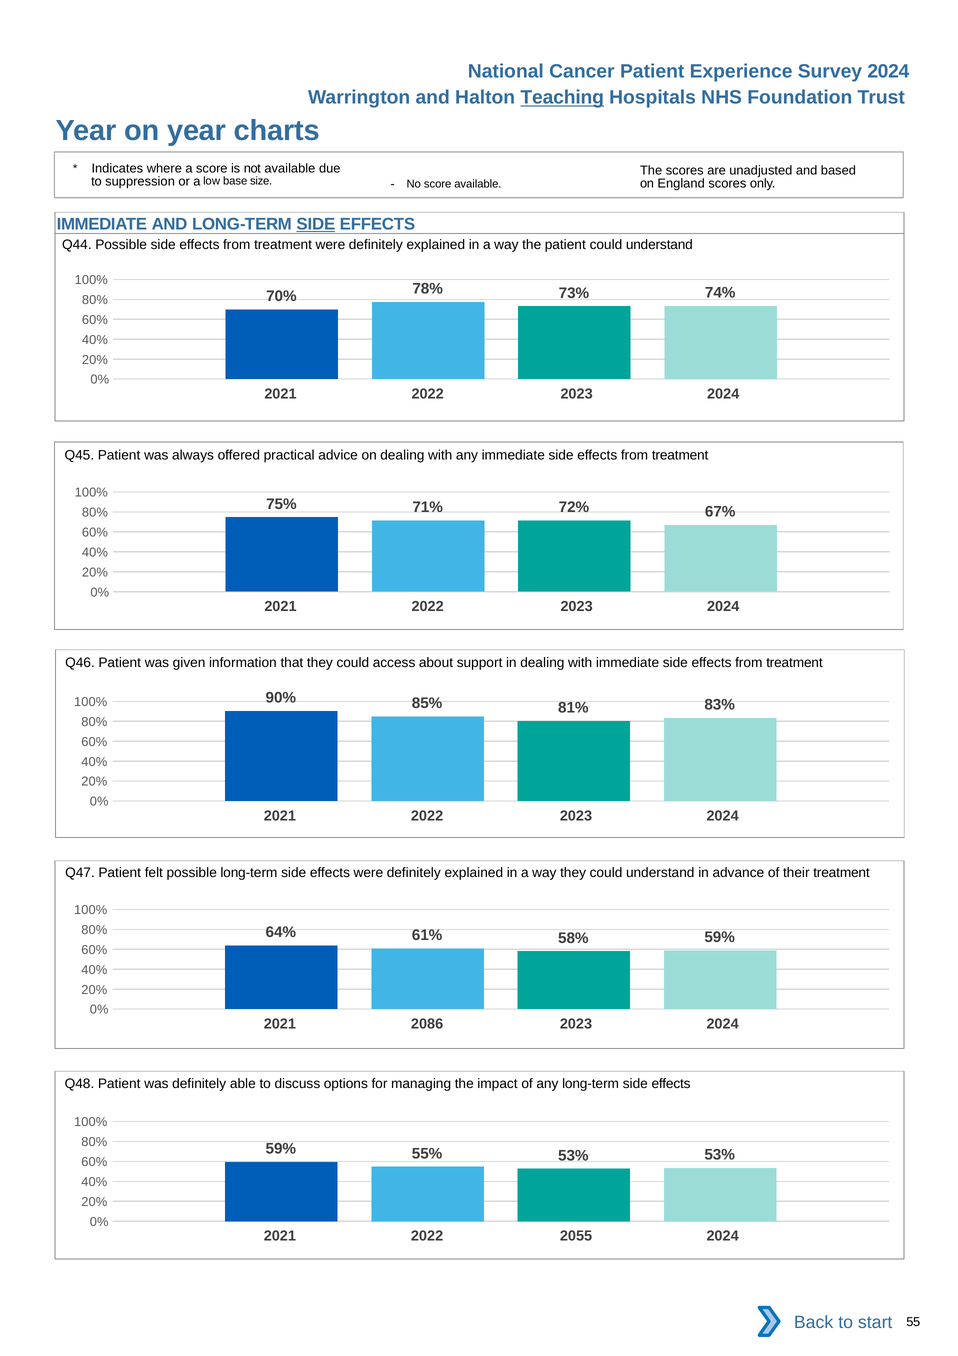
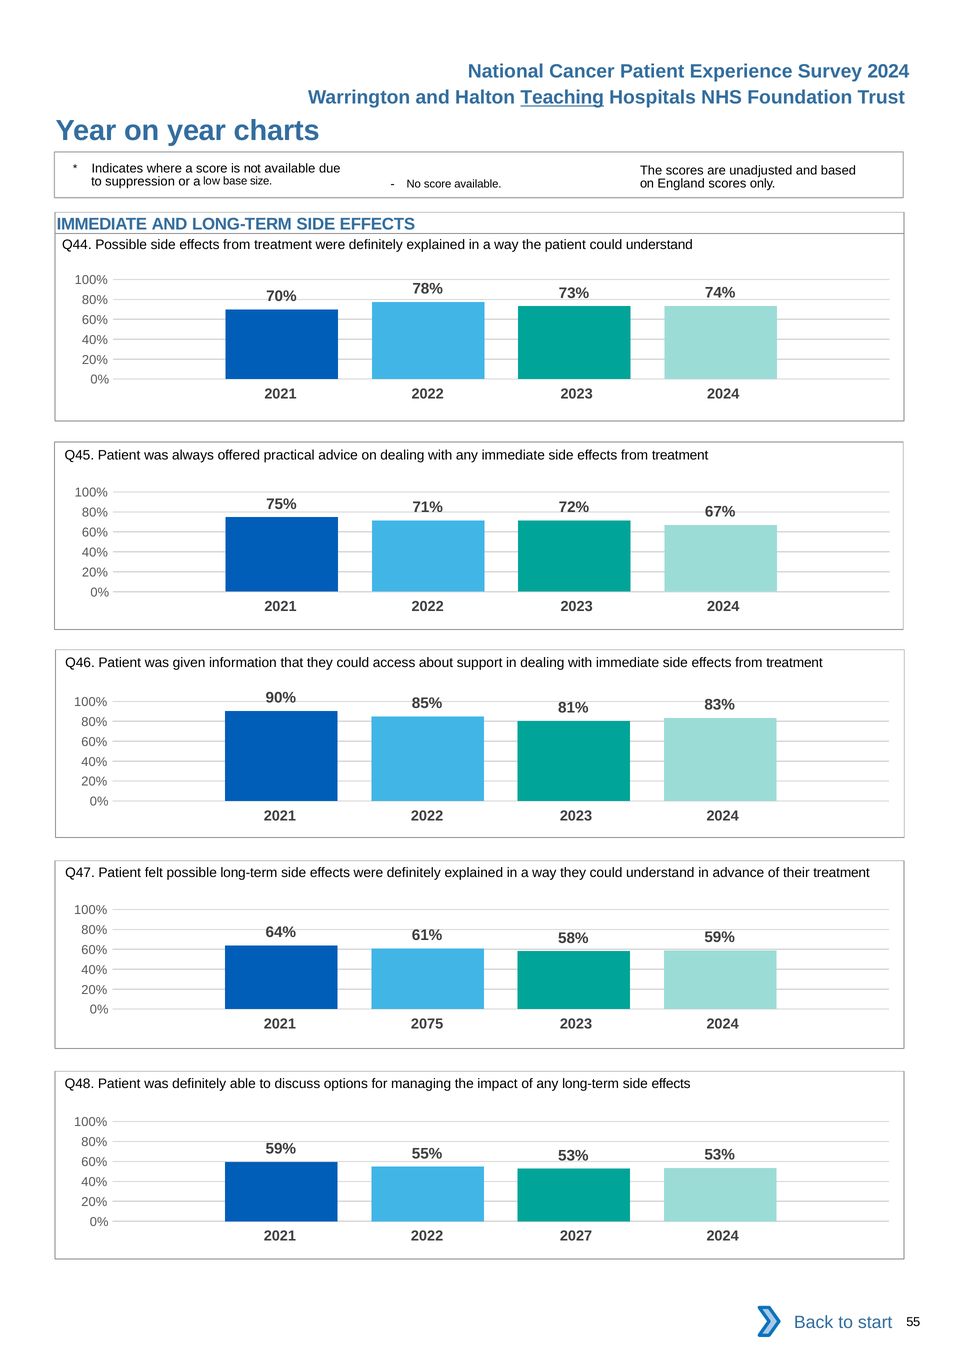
SIDE underline: present -> none (316, 224)
2086: 2086 -> 2075 (427, 1024)
2055: 2055 -> 2027 (576, 1236)
